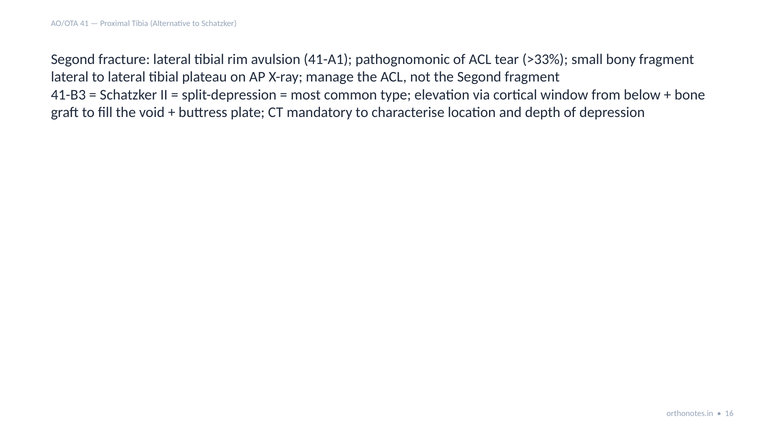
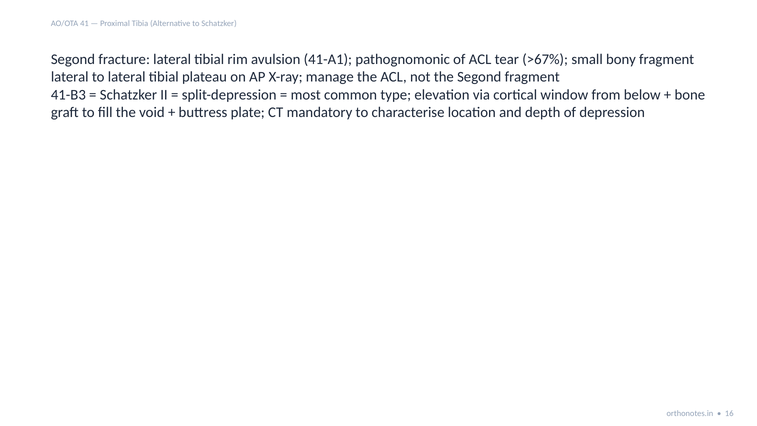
>33%: >33% -> >67% (545, 59)
